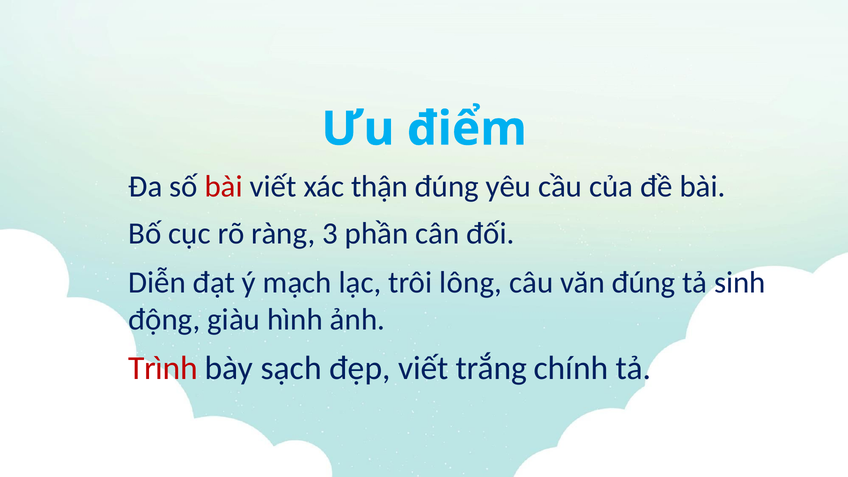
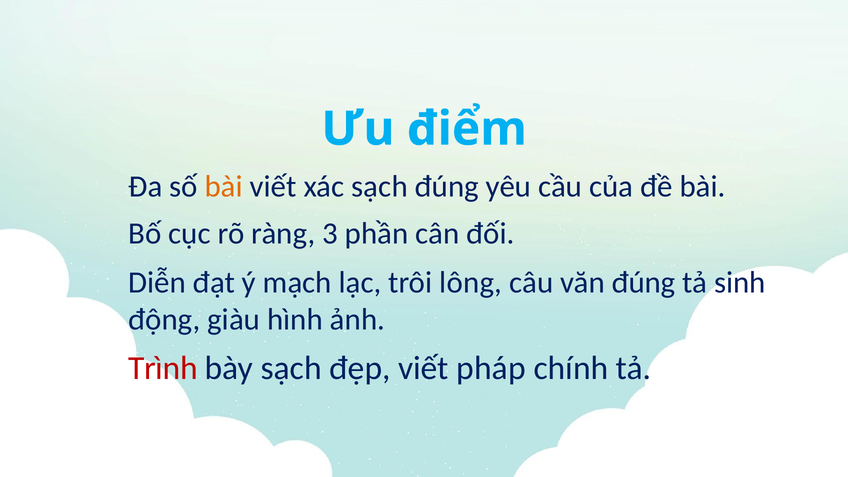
bài colour: red -> orange (224, 186)
xác thận: thận -> sạch (379, 186)
trắng: trắng -> pháp (491, 368)
